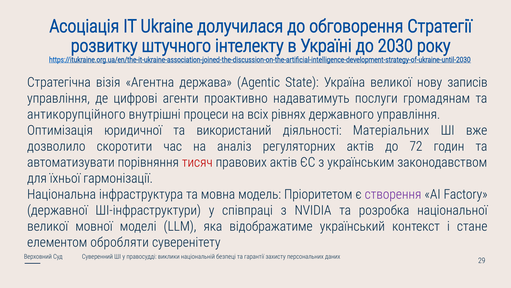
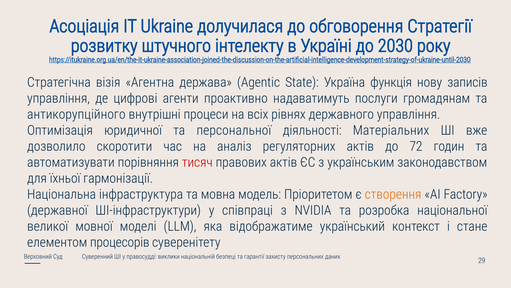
Україна великої: великої -> функція (391, 82)
використаний: використаний -> персональної (234, 130)
створення colour: purple -> orange (393, 194)
обробляти: обробляти -> процесорів (120, 242)
